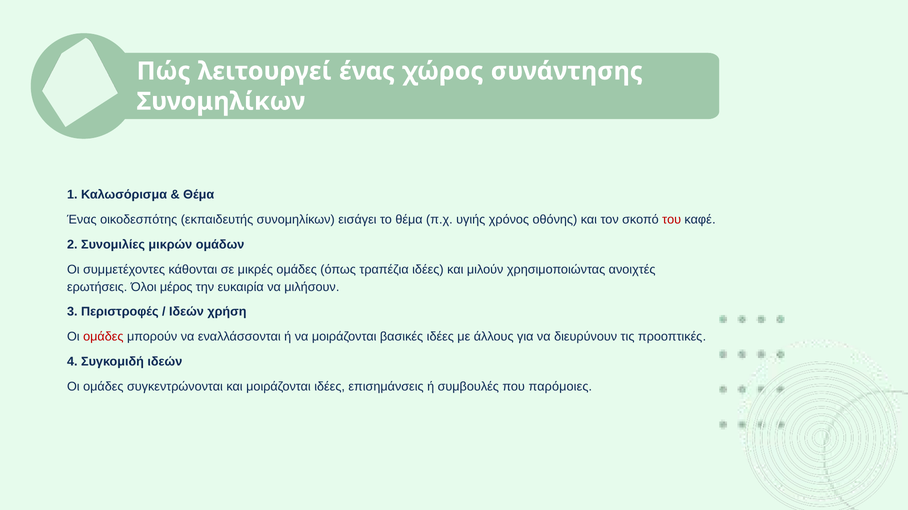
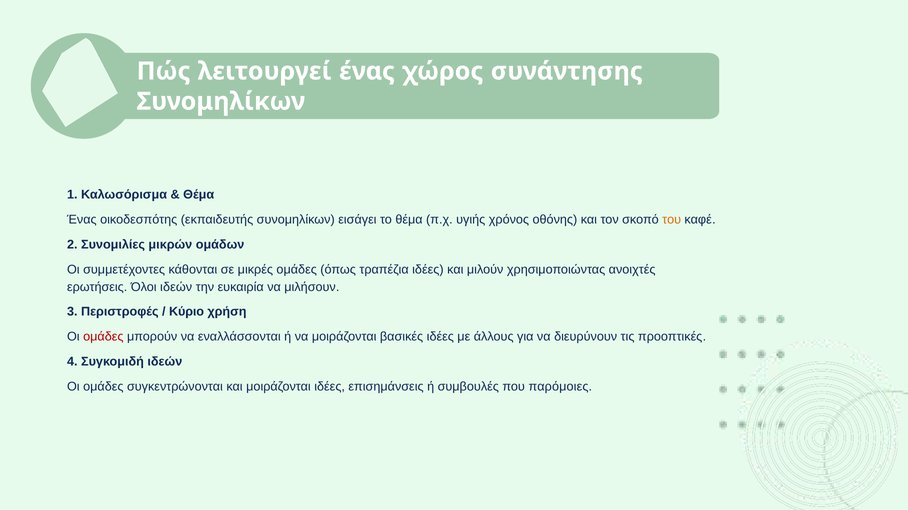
του colour: red -> orange (672, 220)
Όλοι μέρος: μέρος -> ιδεών (176, 287)
Ιδεών: Ιδεών -> Κύριο (187, 312)
